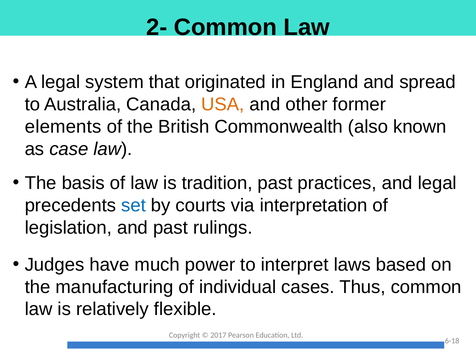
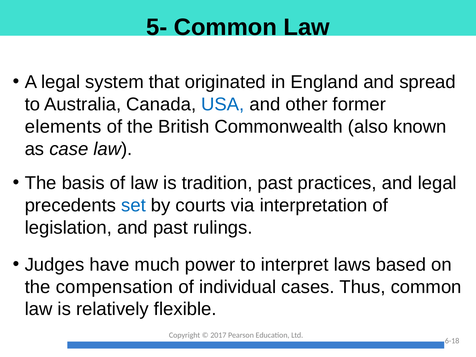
2-: 2- -> 5- (157, 27)
USA colour: orange -> blue (223, 104)
manufacturing: manufacturing -> compensation (114, 287)
